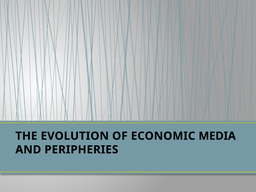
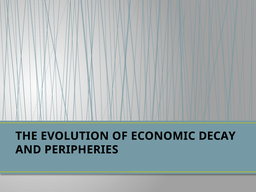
MEDIA: MEDIA -> DECAY (217, 136)
